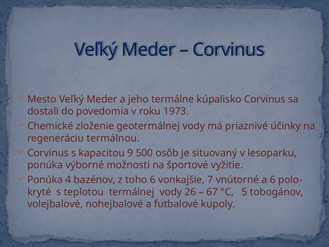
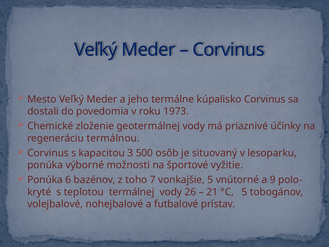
9: 9 -> 3 (130, 153)
4: 4 -> 6 (68, 180)
toho 6: 6 -> 7 (153, 180)
vonkajšie 7: 7 -> 5 (210, 180)
a 6: 6 -> 9 (273, 180)
67: 67 -> 21 (212, 192)
kupoly: kupoly -> prístav (218, 204)
